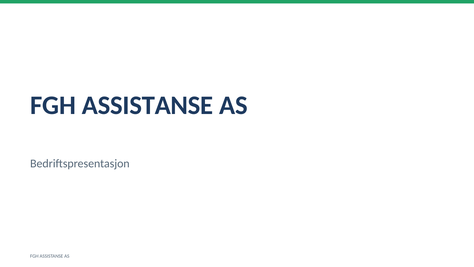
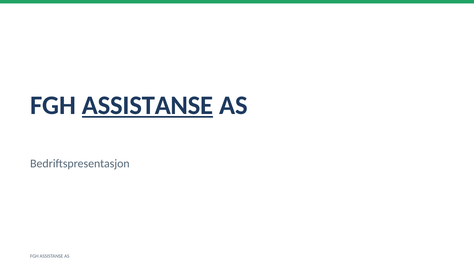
ASSISTANSE underline: none -> present (148, 105)
